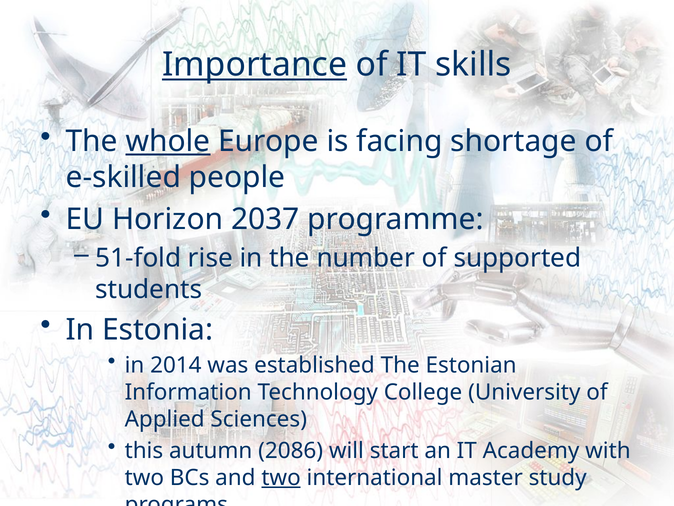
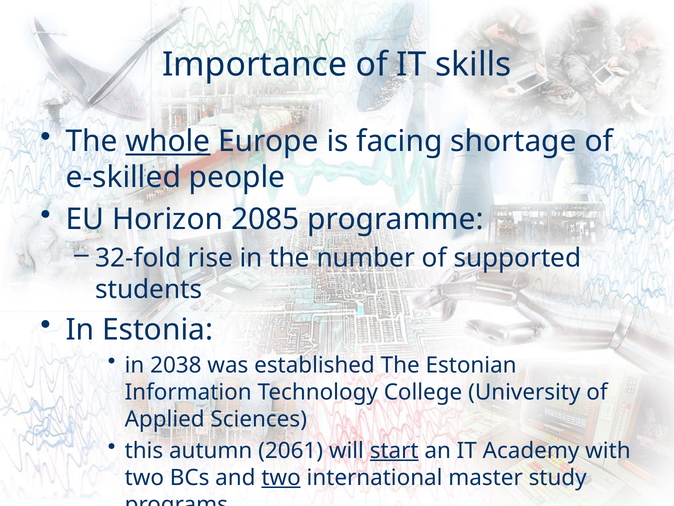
Importance underline: present -> none (255, 65)
2037: 2037 -> 2085 (265, 219)
51-fold: 51-fold -> 32-fold (138, 258)
2014: 2014 -> 2038 (176, 365)
2086: 2086 -> 2061 (291, 450)
start underline: none -> present (394, 450)
